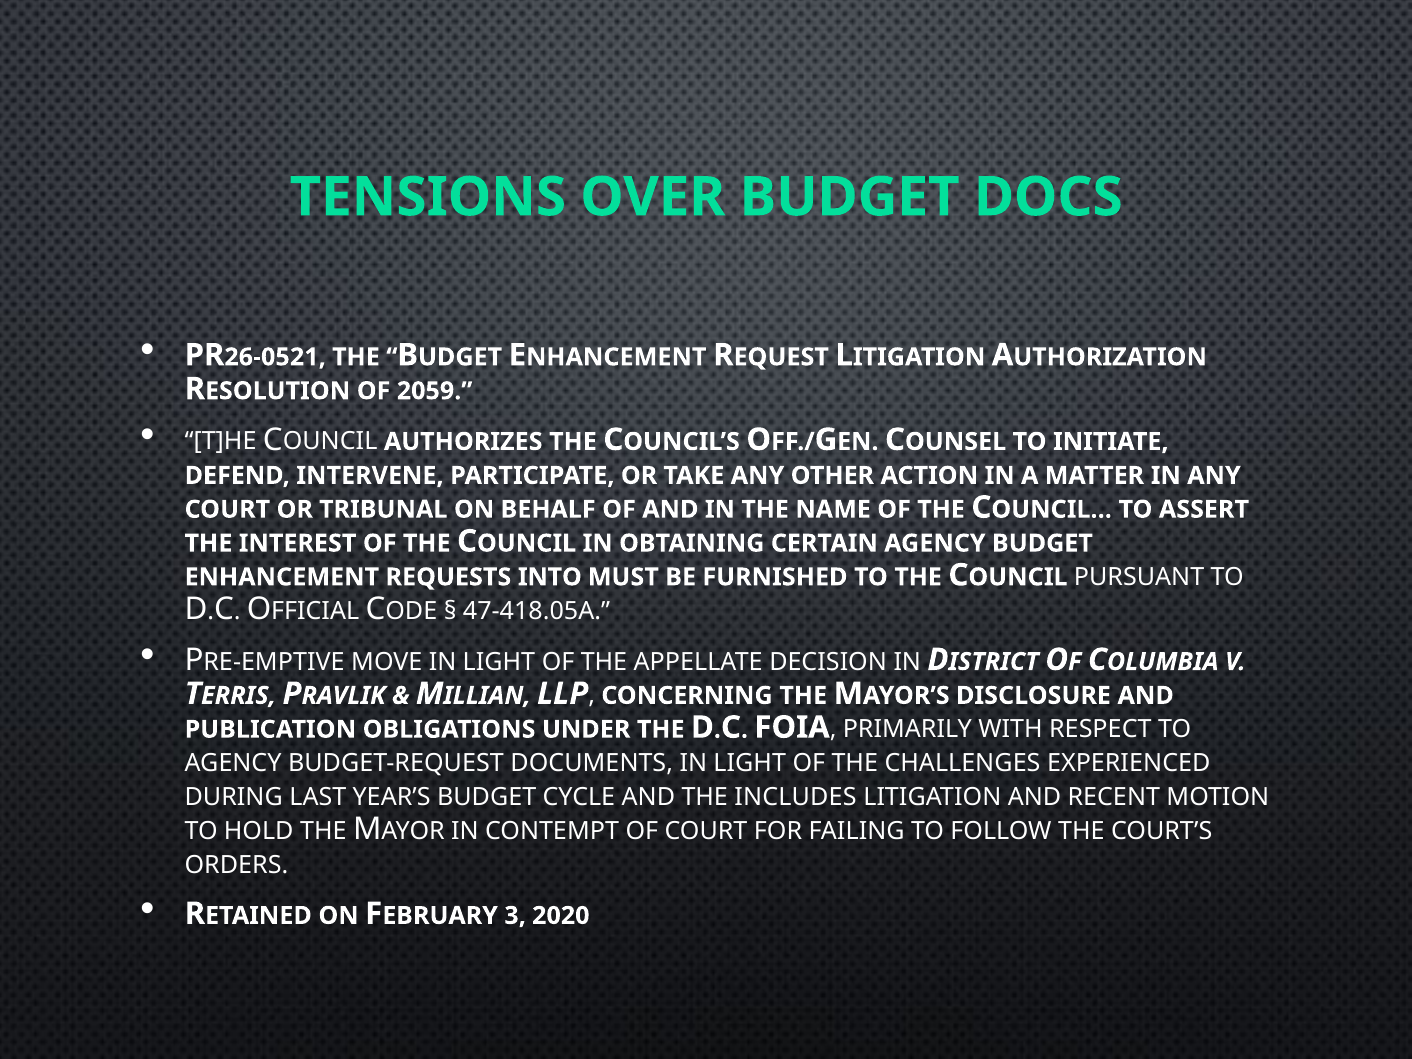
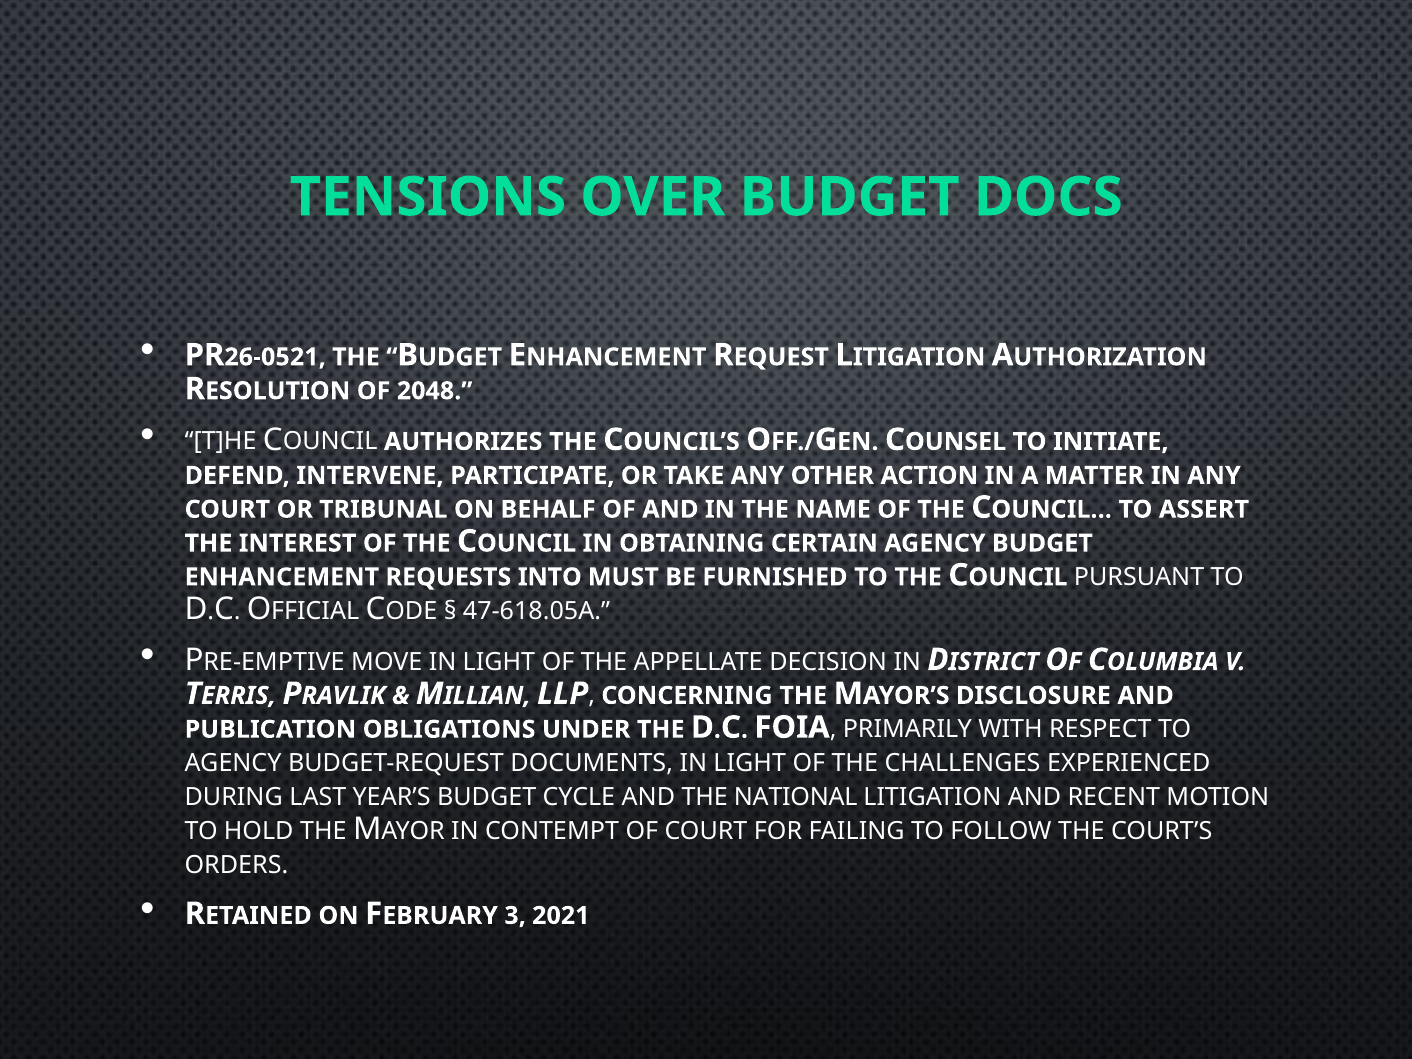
2059: 2059 -> 2048 (435, 391)
47-418.05A: 47-418.05A -> 47-618.05A (537, 611)
INCLUDES: INCLUDES -> NATIONAL (796, 797)
2020: 2020 -> 2021 (561, 916)
